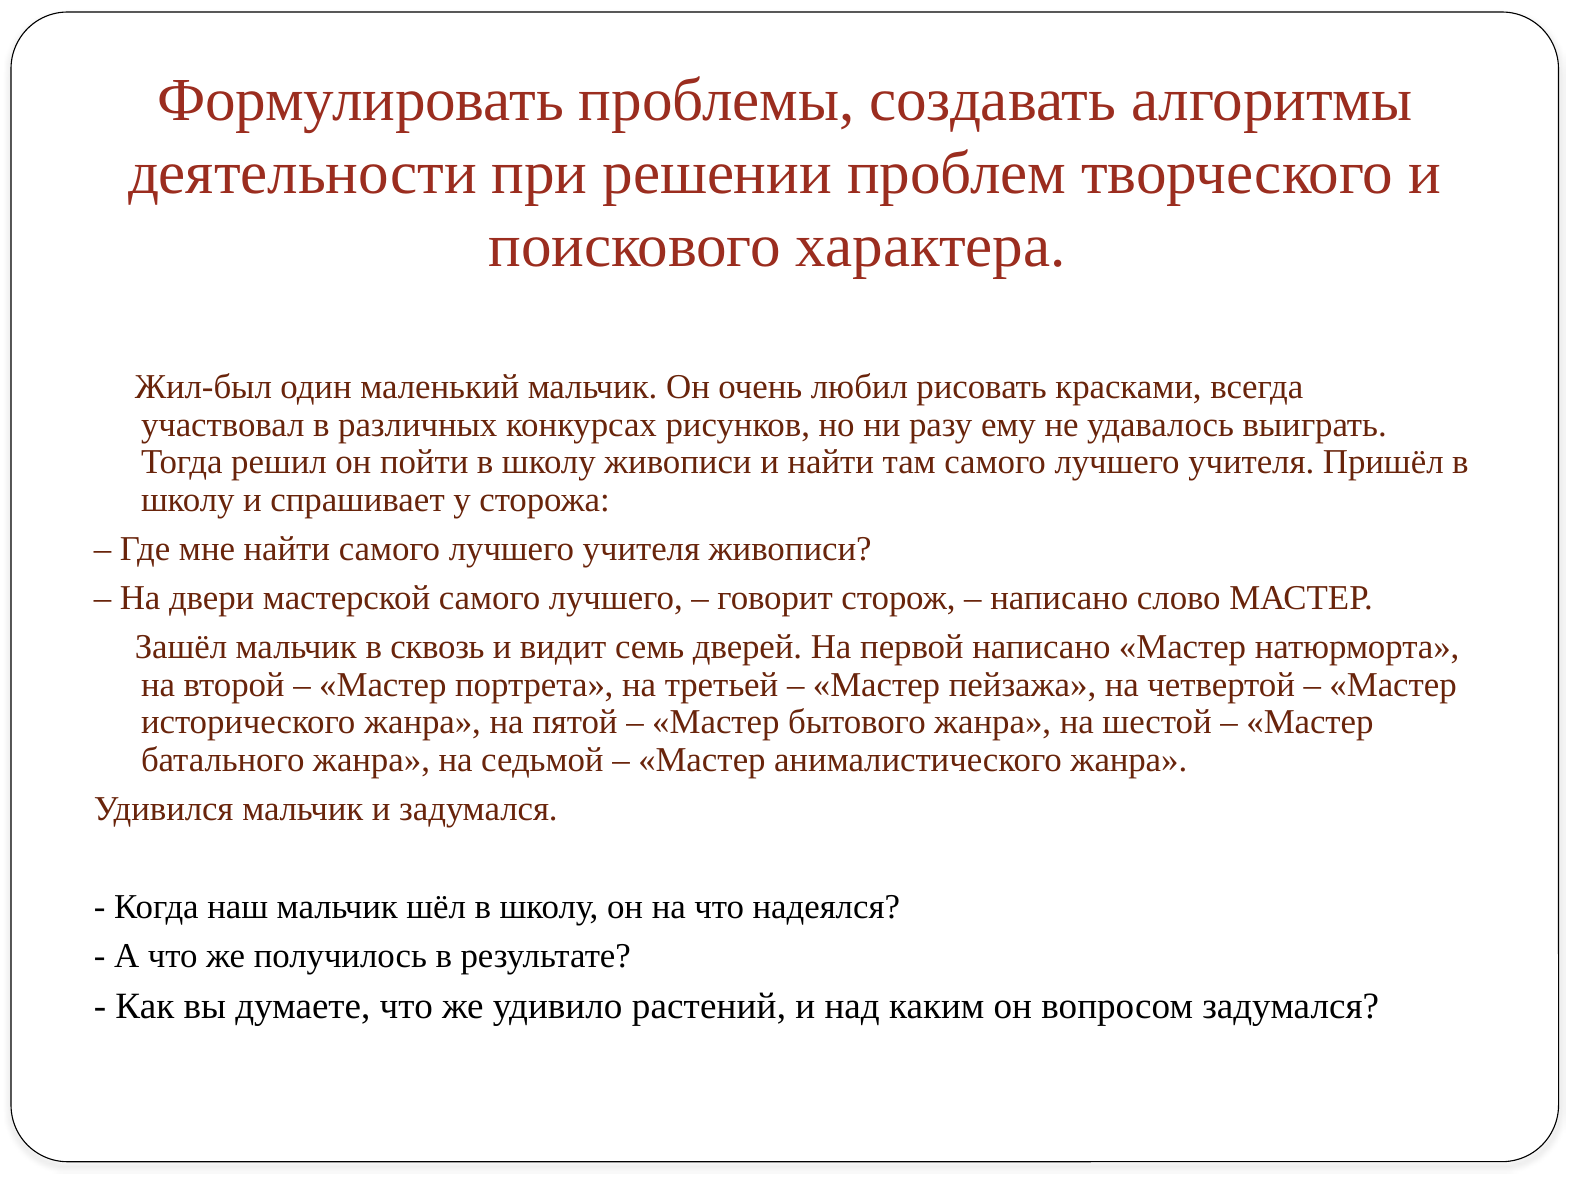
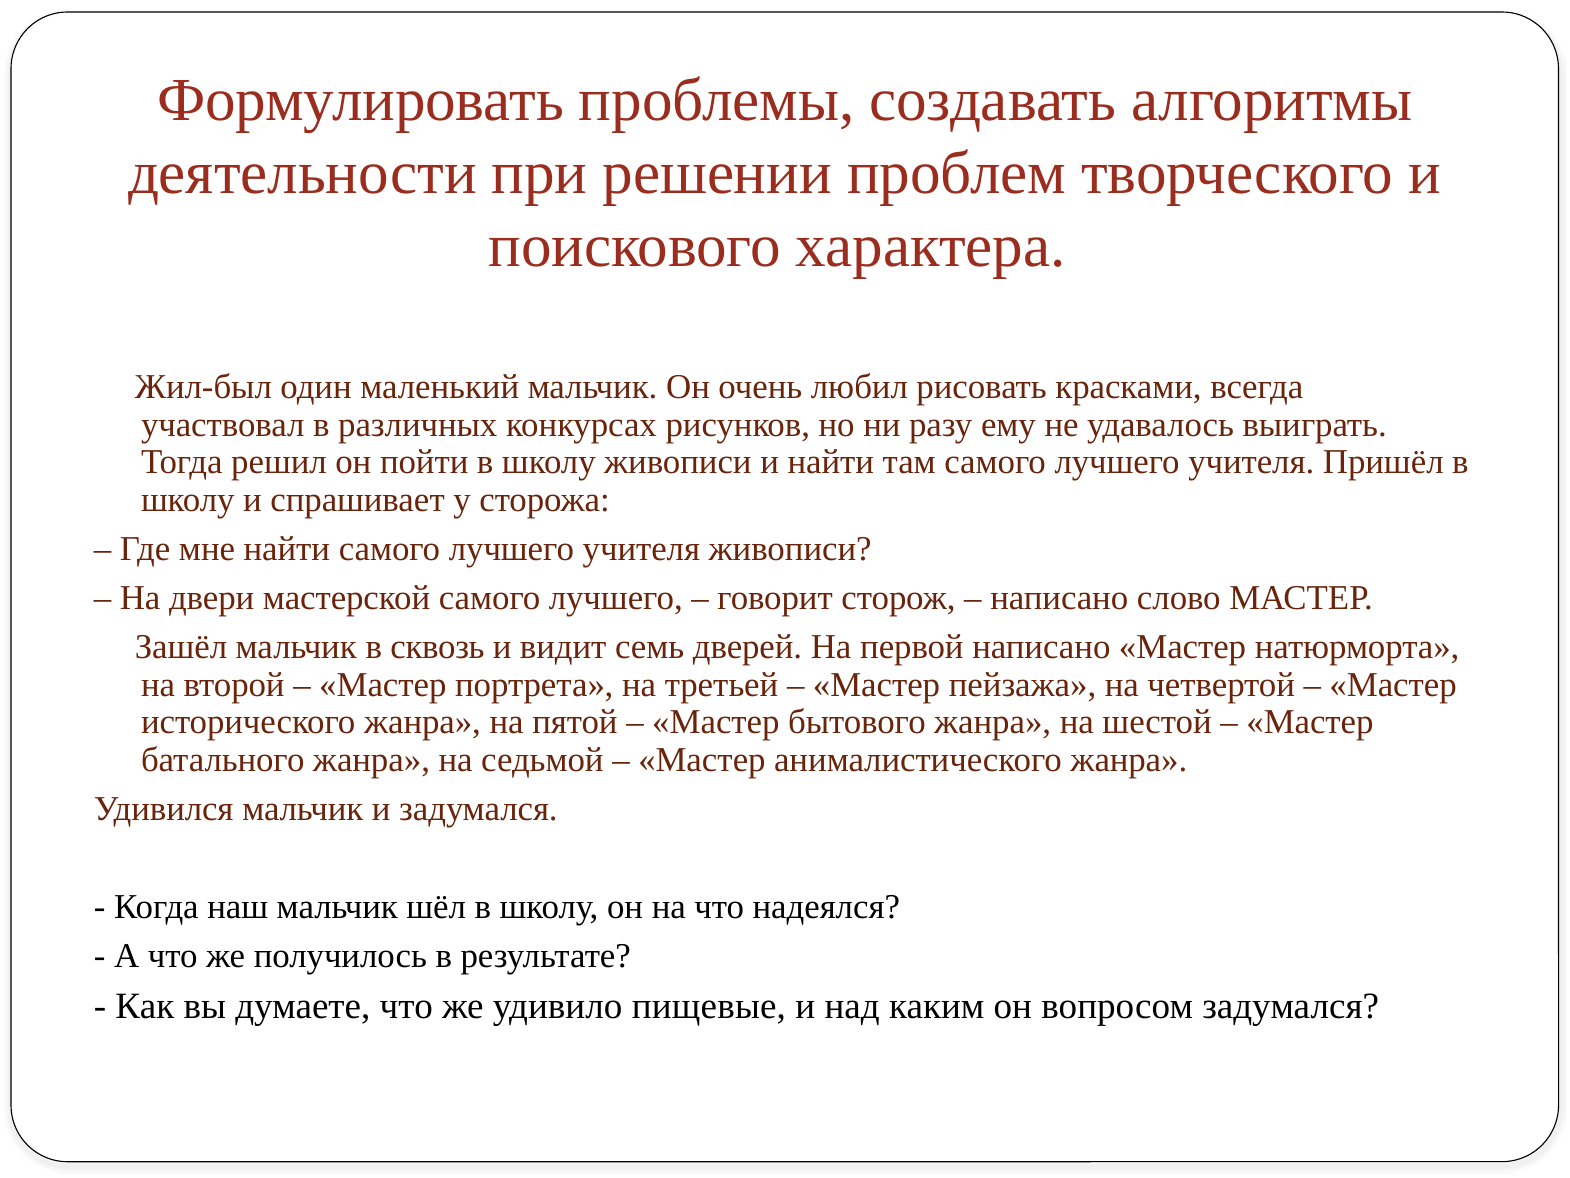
растений: растений -> пищевые (709, 1006)
